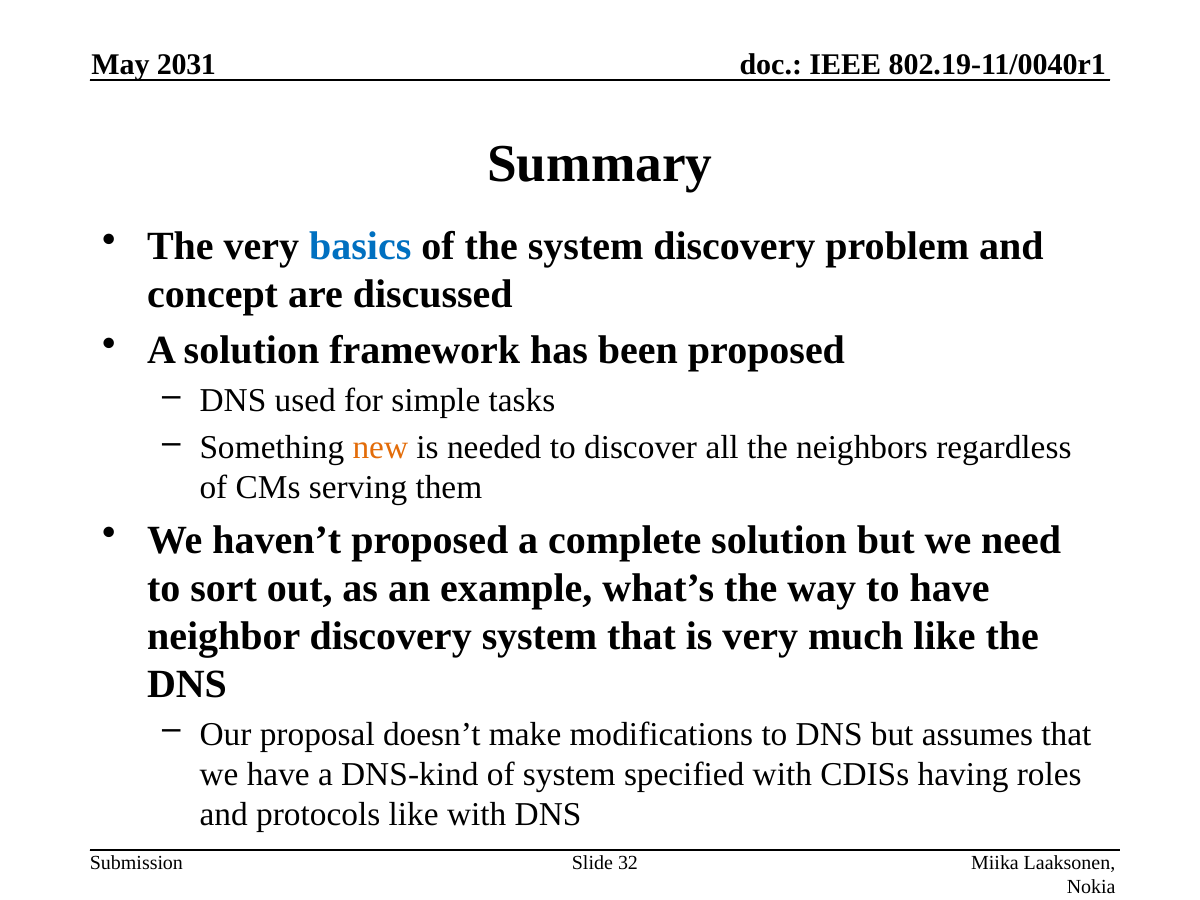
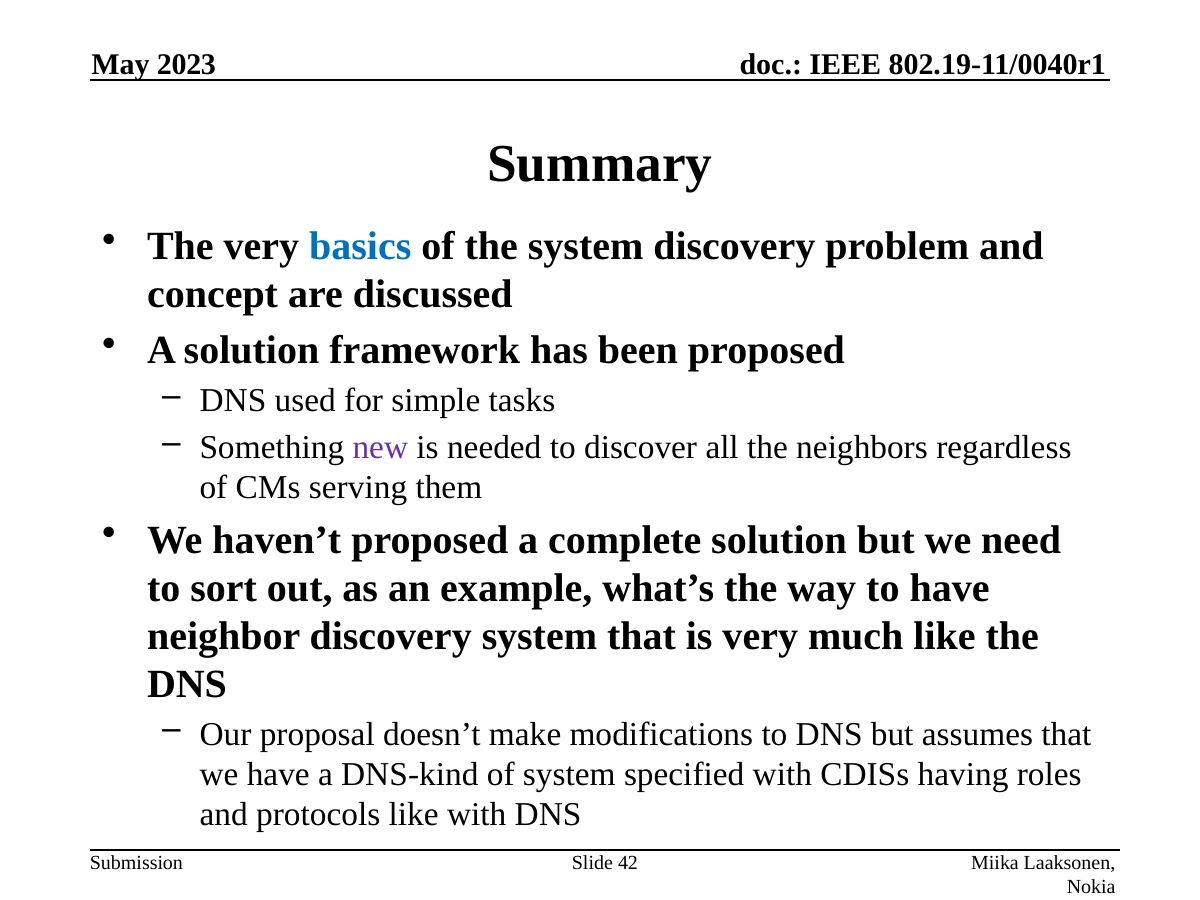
2031: 2031 -> 2023 (186, 64)
new colour: orange -> purple (380, 447)
32: 32 -> 42 (628, 863)
